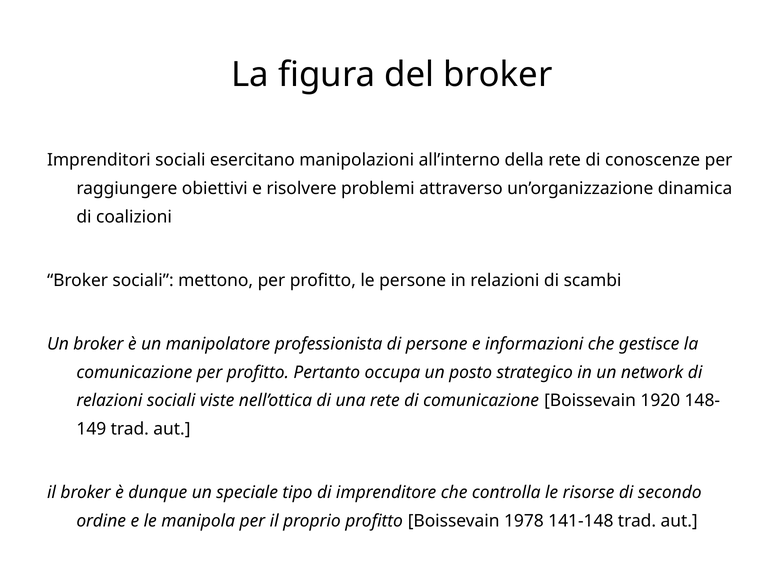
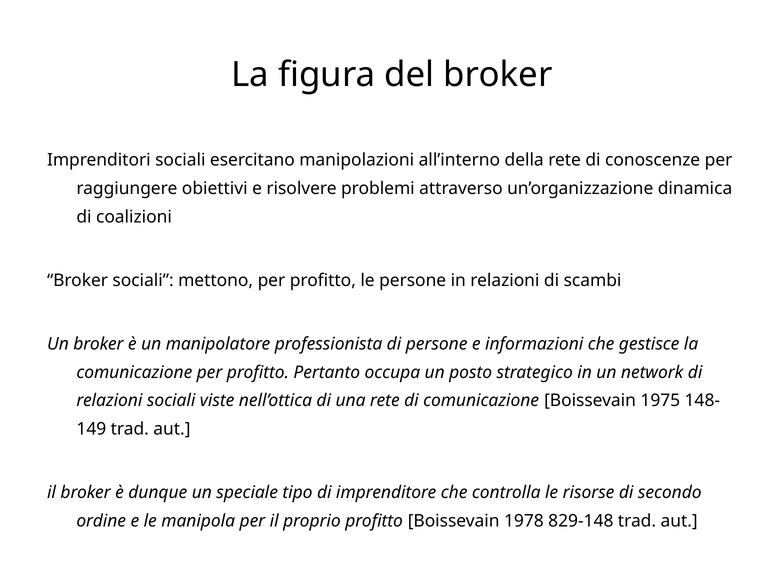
1920: 1920 -> 1975 (660, 401)
141-148: 141-148 -> 829-148 (581, 521)
